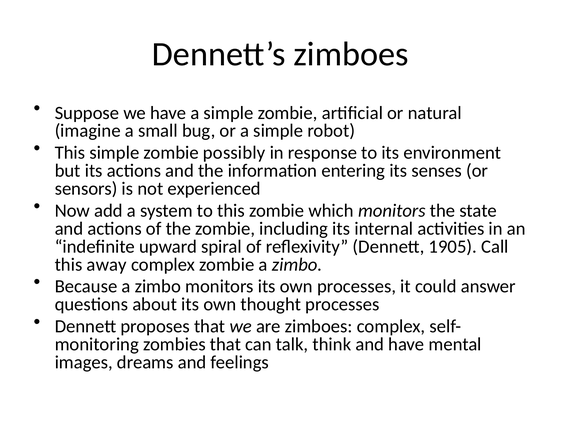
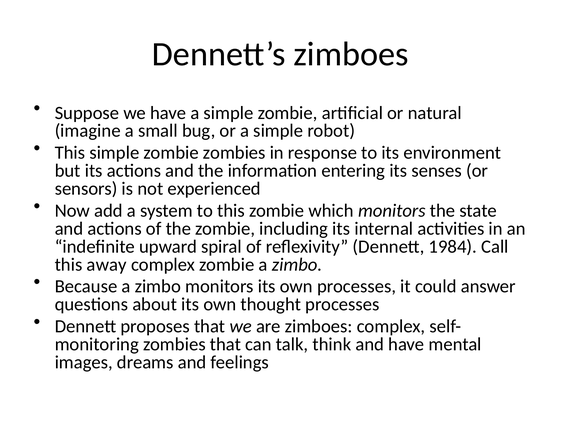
zombie possibly: possibly -> zombies (234, 153)
1905: 1905 -> 1984 (453, 246)
